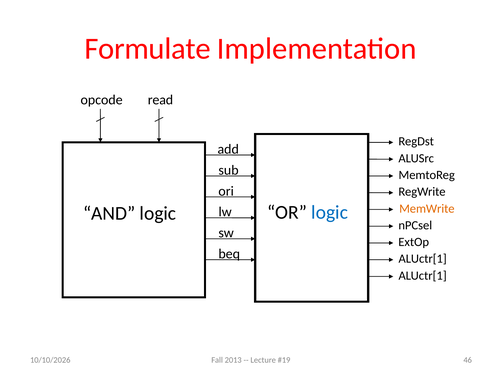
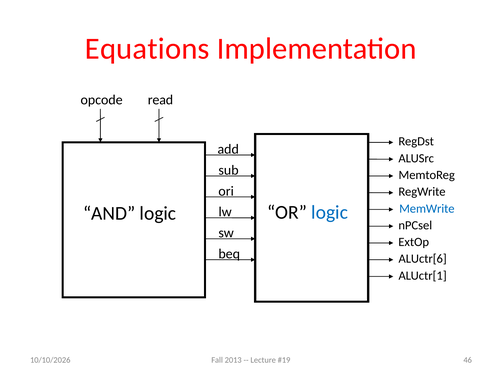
Formulate: Formulate -> Equations (147, 49)
MemWrite colour: orange -> blue (427, 208)
ALUctr[1: ALUctr[1 -> ALUctr[6 (423, 258)
